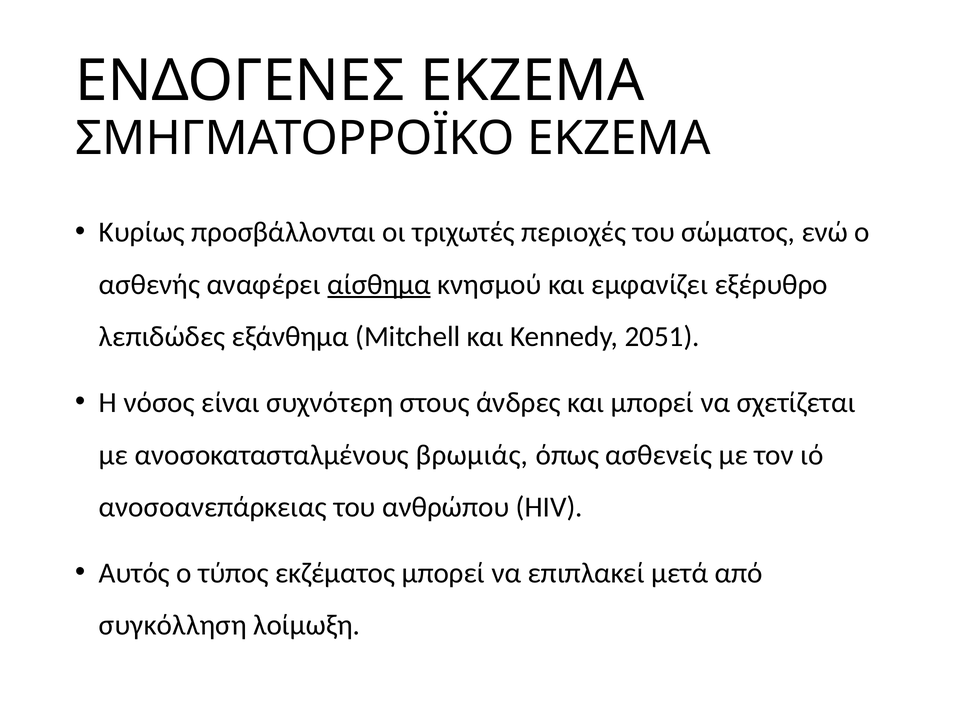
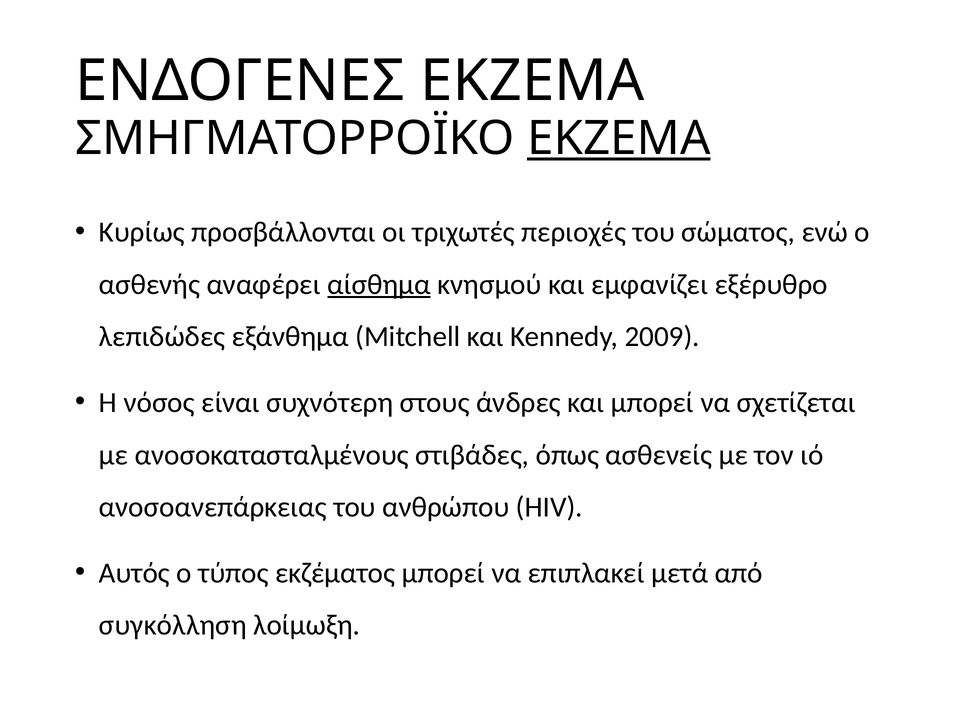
ΕΚΖΕΜΑ underline: none -> present (619, 138)
2051: 2051 -> 2009 (662, 337)
βρωμιάς: βρωμιάς -> στιβάδες (472, 455)
